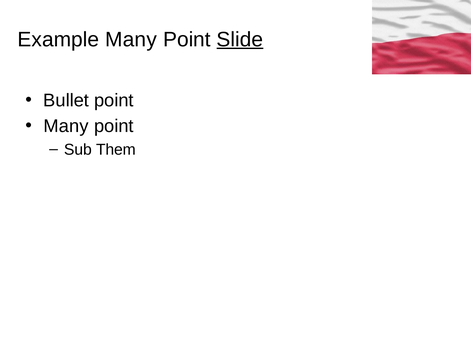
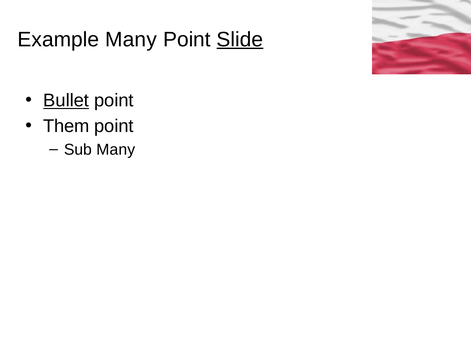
Bullet underline: none -> present (66, 100)
Many: Many -> Them (66, 126)
Sub Them: Them -> Many (116, 149)
